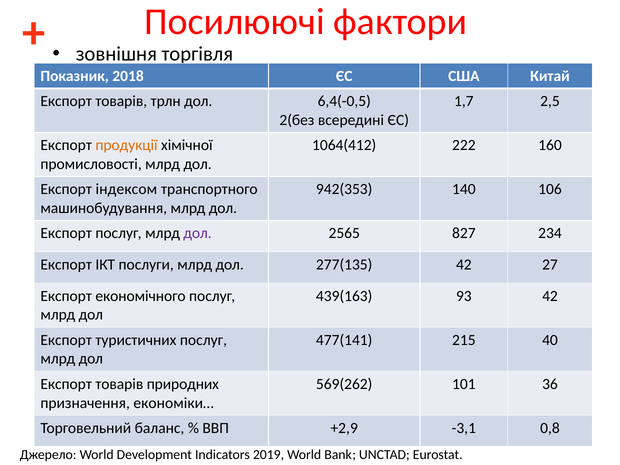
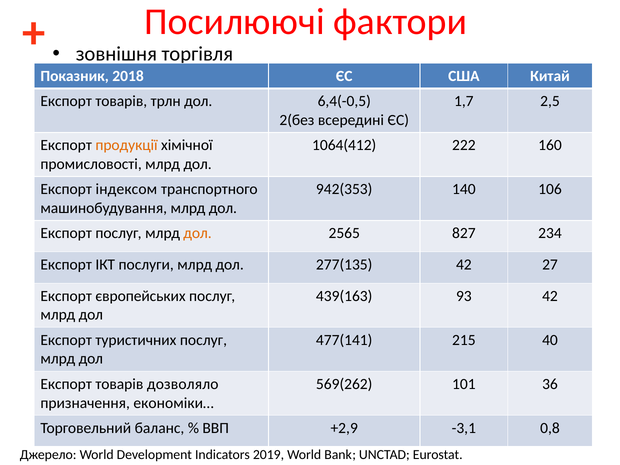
дол colour: purple -> orange (198, 233)
економічного: економічного -> європейських (140, 296)
природних: природних -> дозволяло (183, 384)
